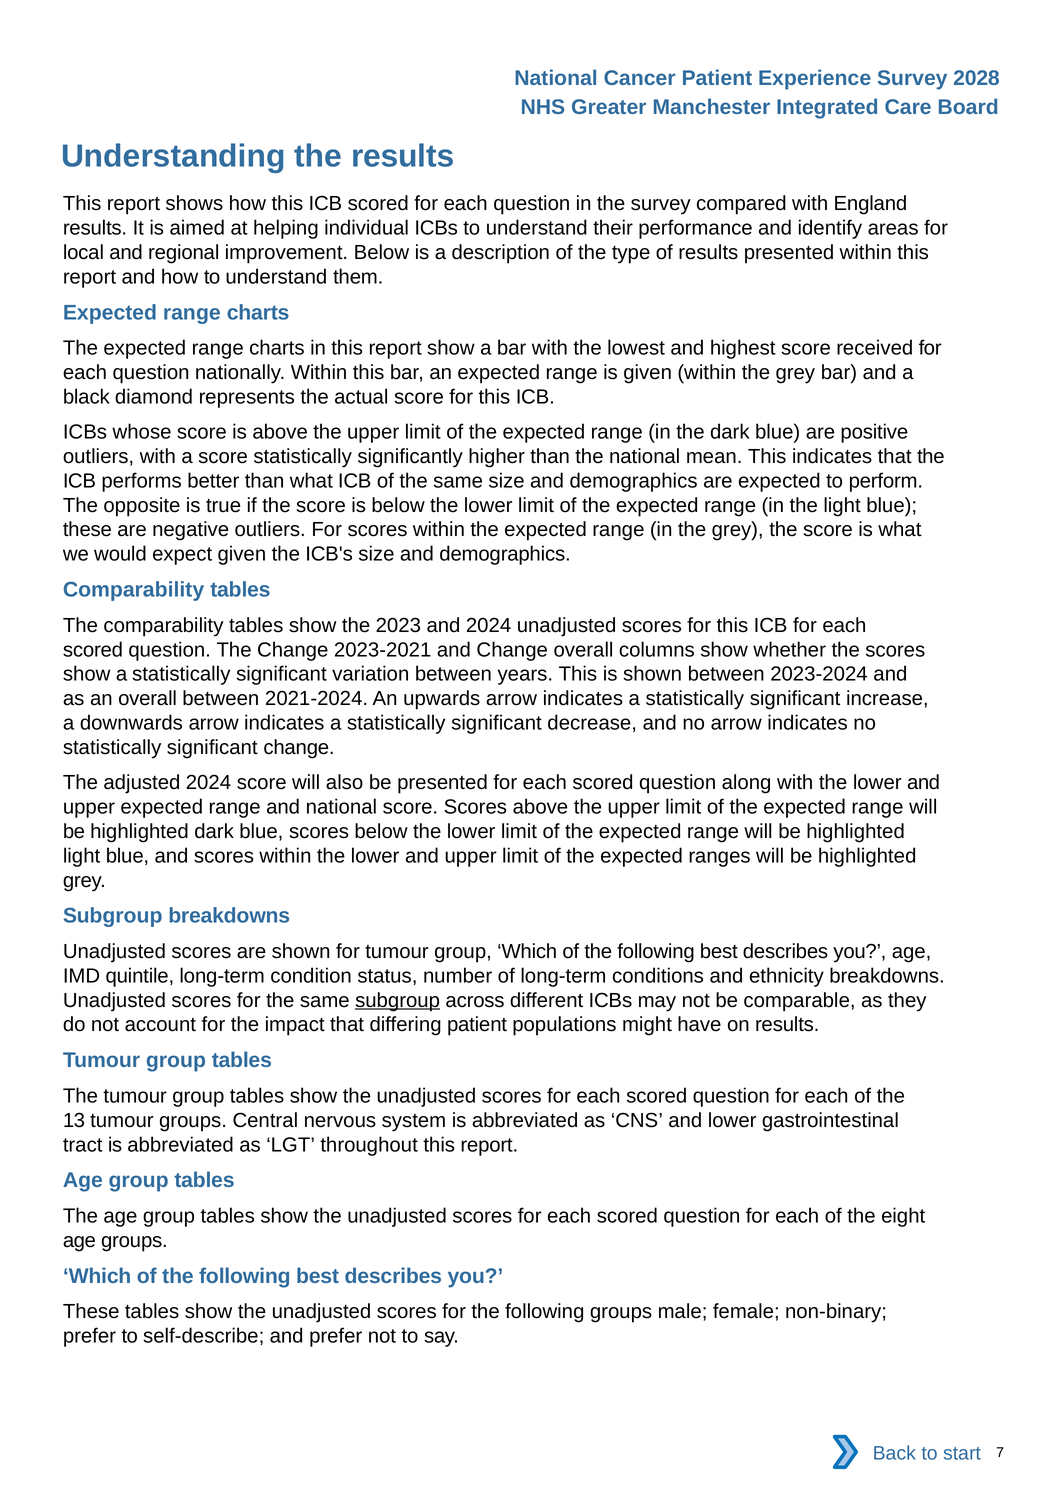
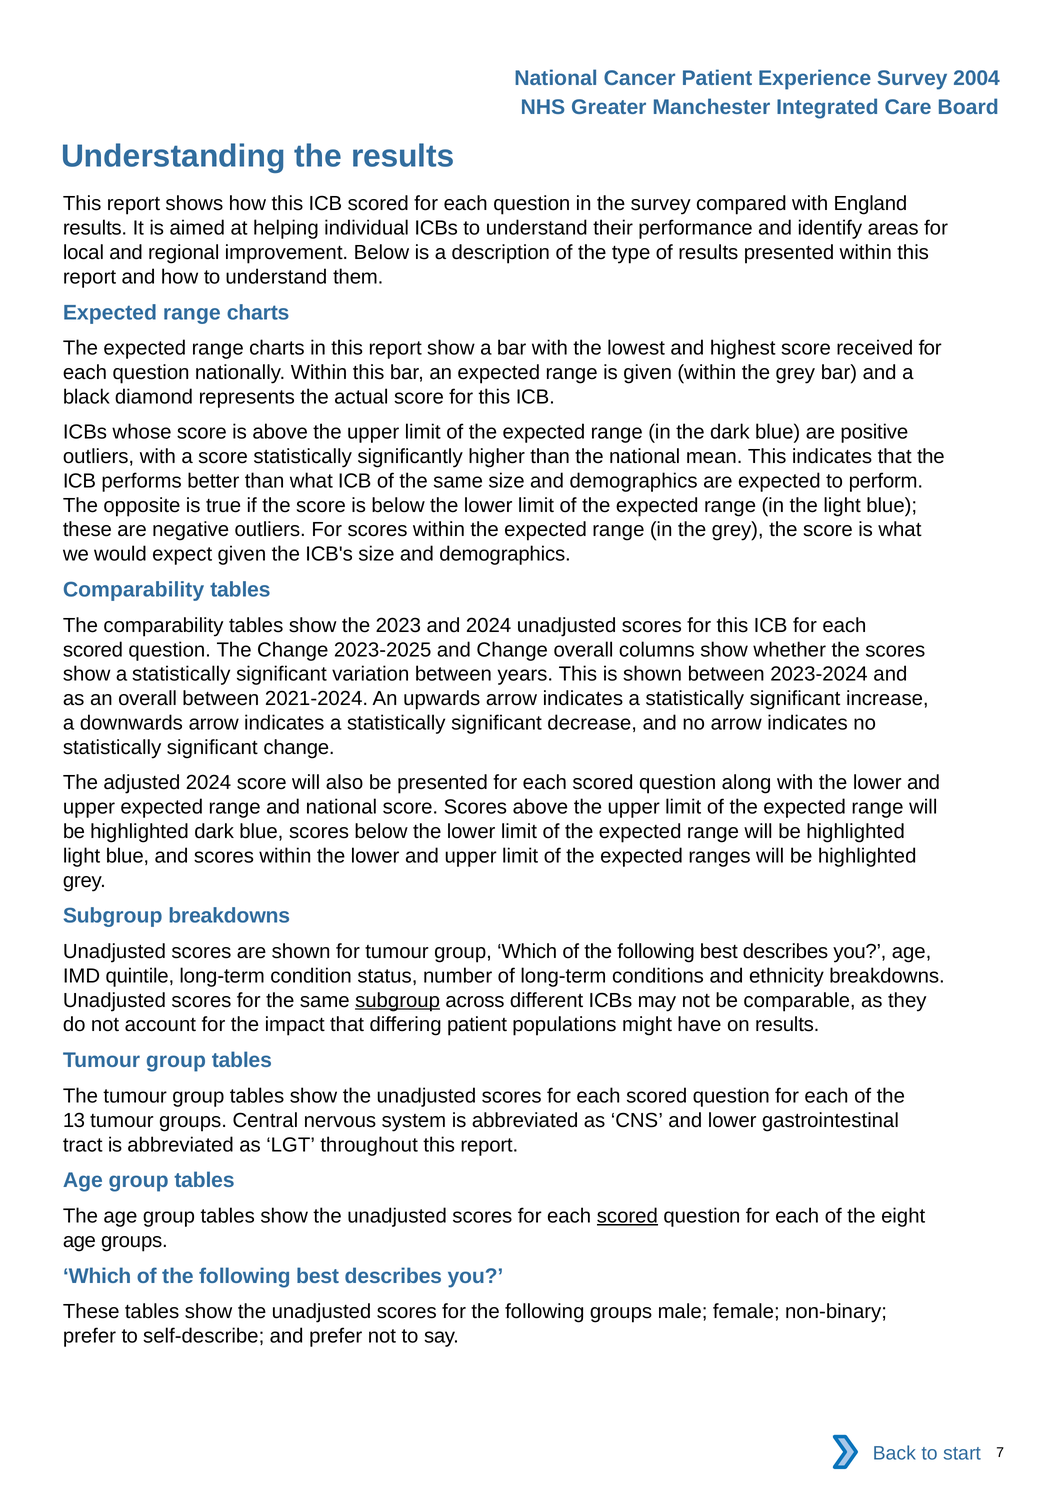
2028: 2028 -> 2004 (977, 78)
2023-2021: 2023-2021 -> 2023-2025 (383, 650)
scored underline: none -> present (627, 1216)
